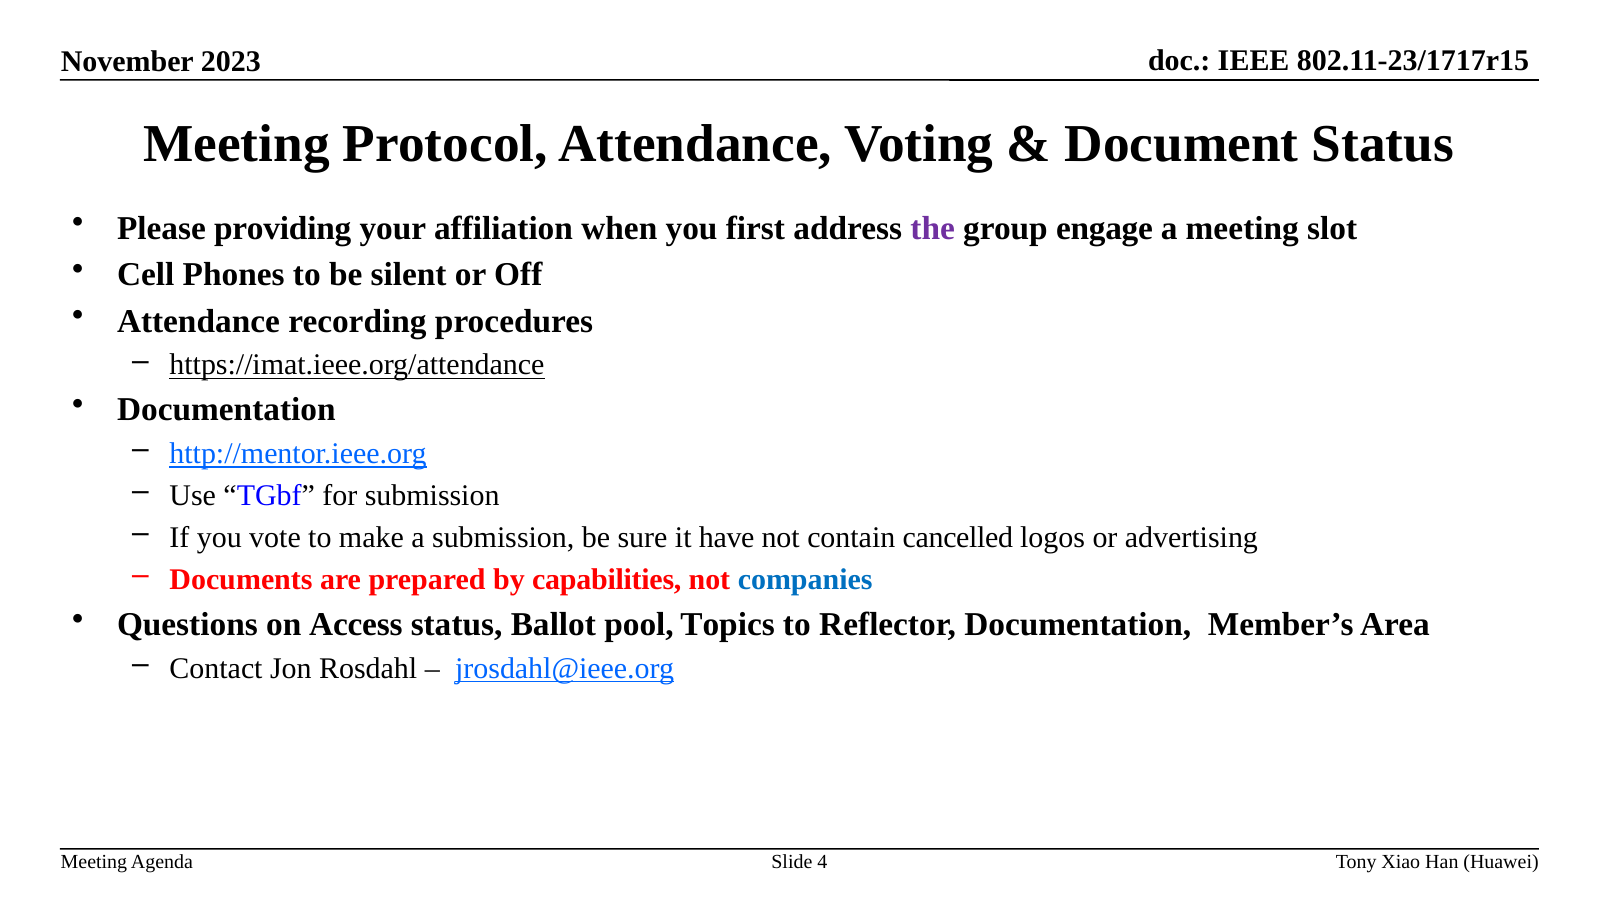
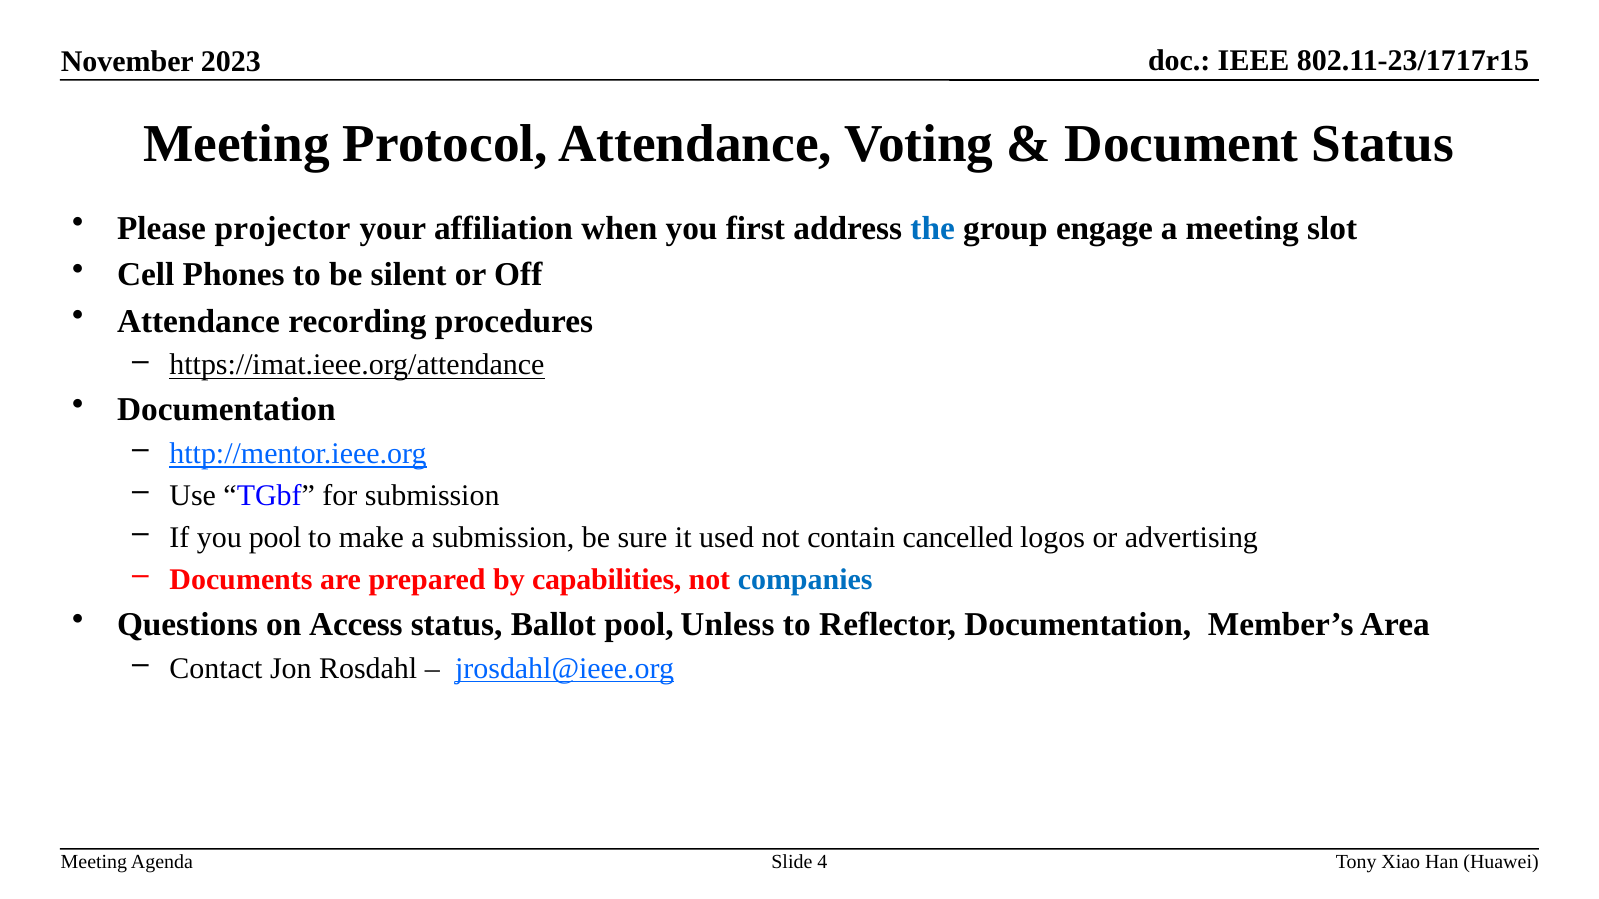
providing: providing -> projector (282, 228)
the colour: purple -> blue (933, 228)
you vote: vote -> pool (275, 538)
have: have -> used (727, 538)
Topics: Topics -> Unless (727, 625)
